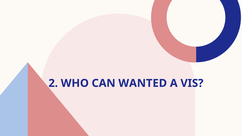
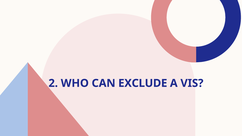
WANTED: WANTED -> EXCLUDE (143, 83)
